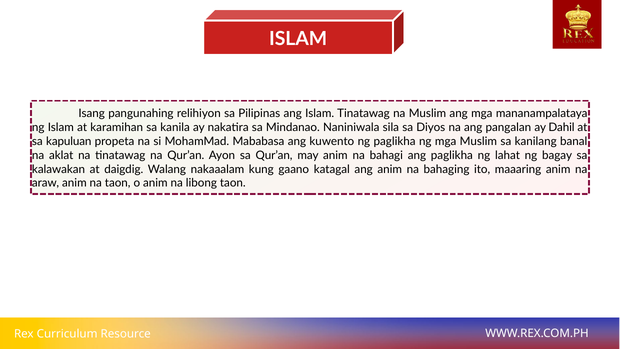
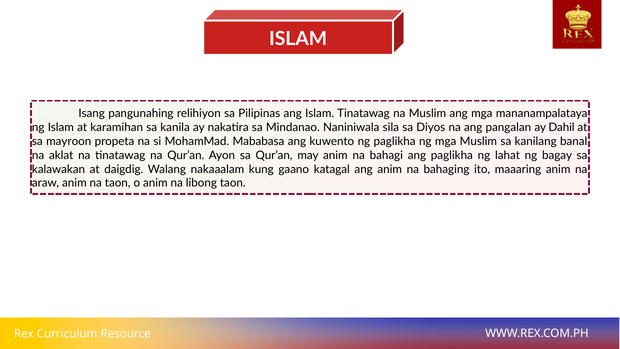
kapuluan: kapuluan -> mayroon (69, 141)
